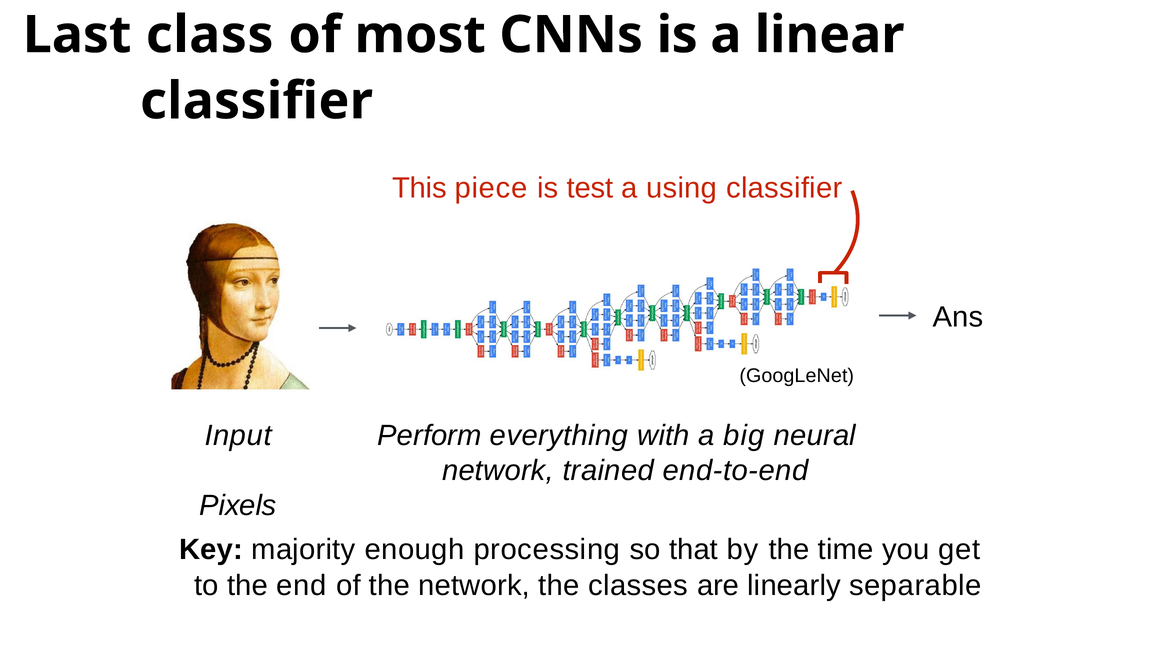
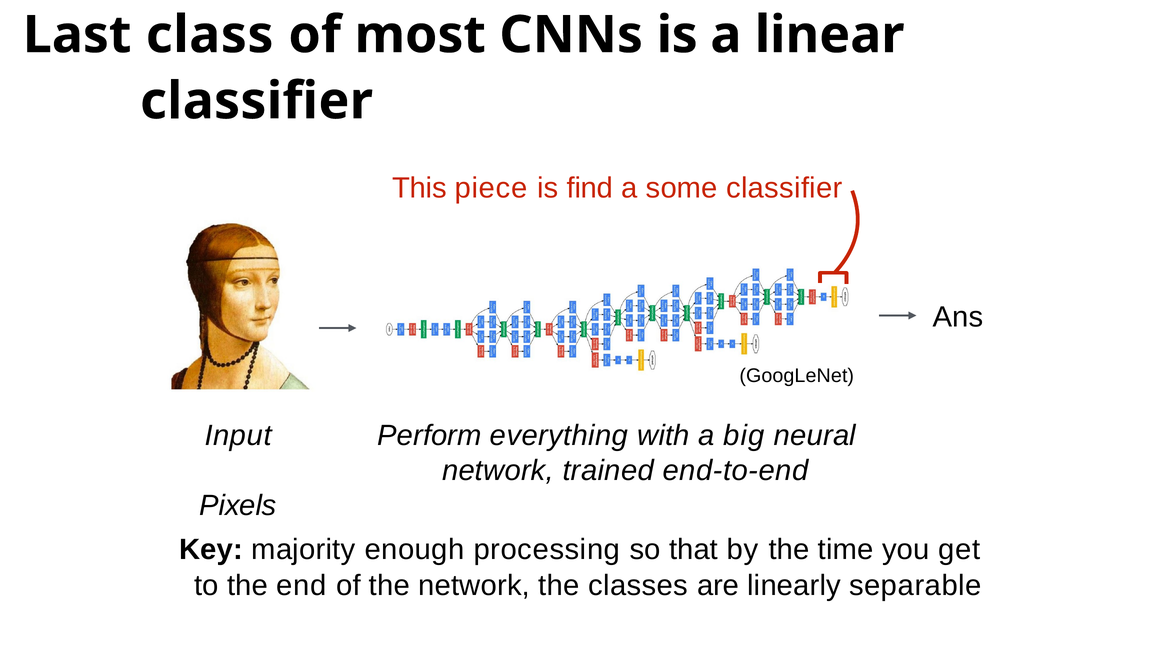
test: test -> find (590, 188)
using: using -> some (682, 188)
